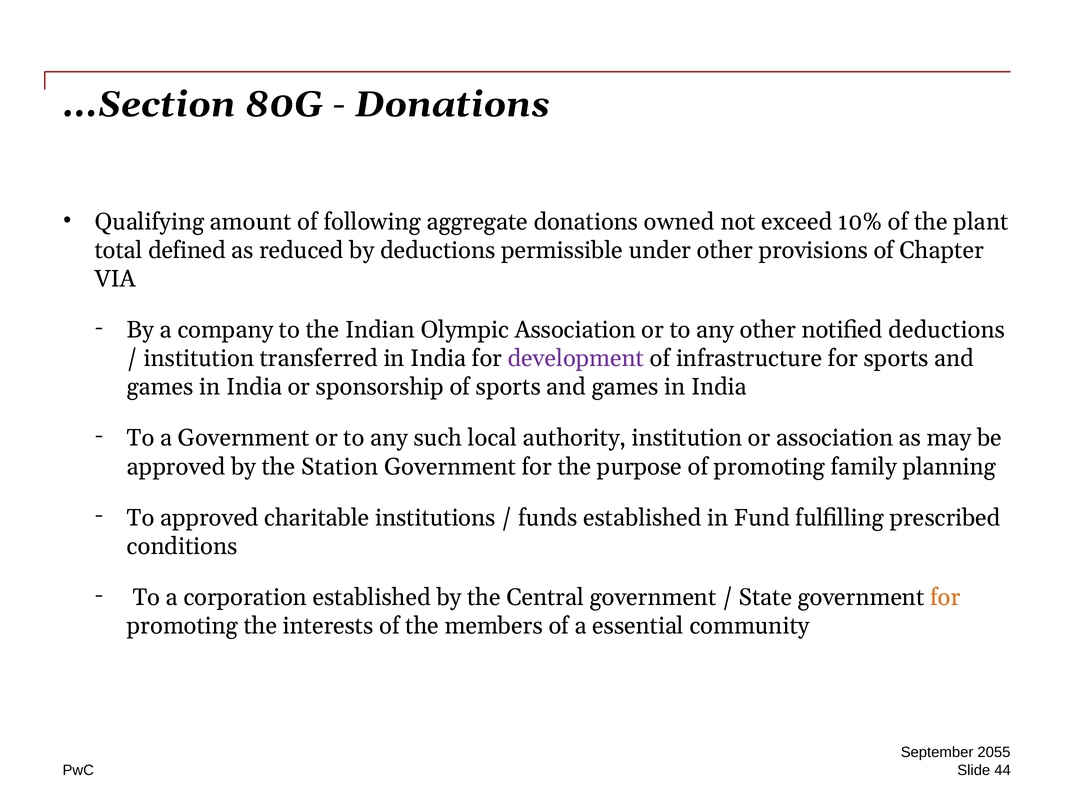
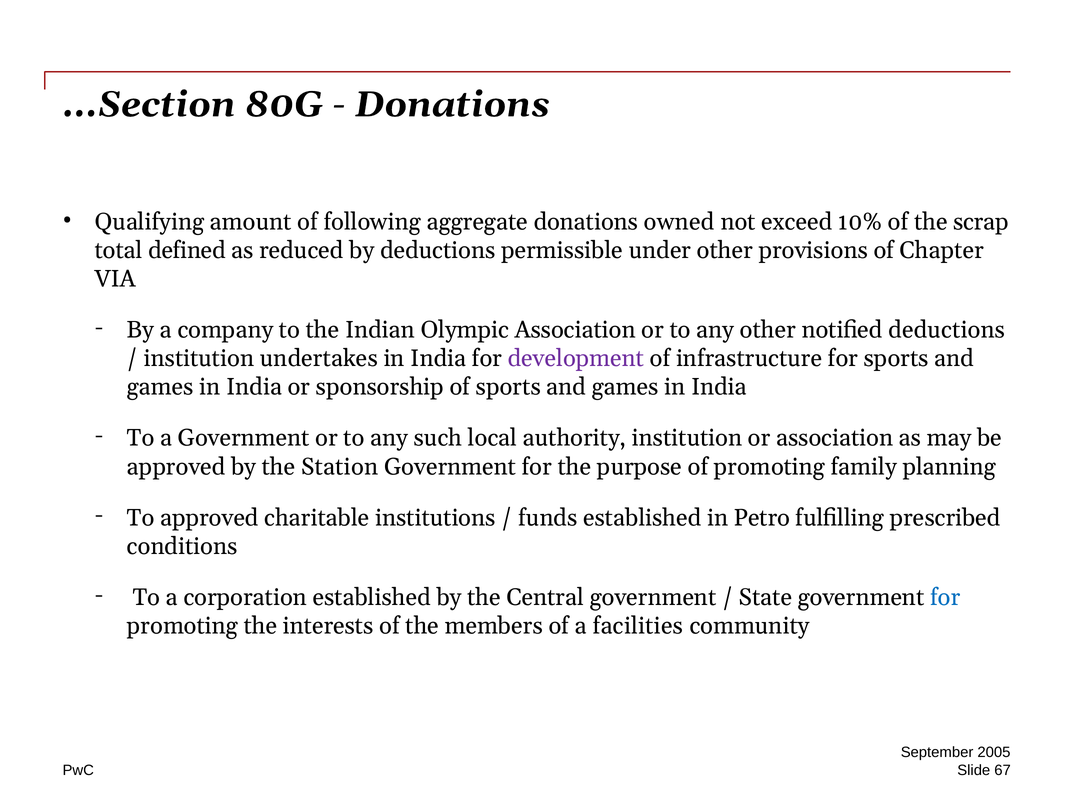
plant: plant -> scrap (981, 222)
transferred: transferred -> undertakes (319, 358)
Fund: Fund -> Petro (762, 518)
for colour: orange -> blue (945, 597)
essential: essential -> facilities (638, 626)
2055: 2055 -> 2005 (994, 752)
44: 44 -> 67 (1003, 770)
